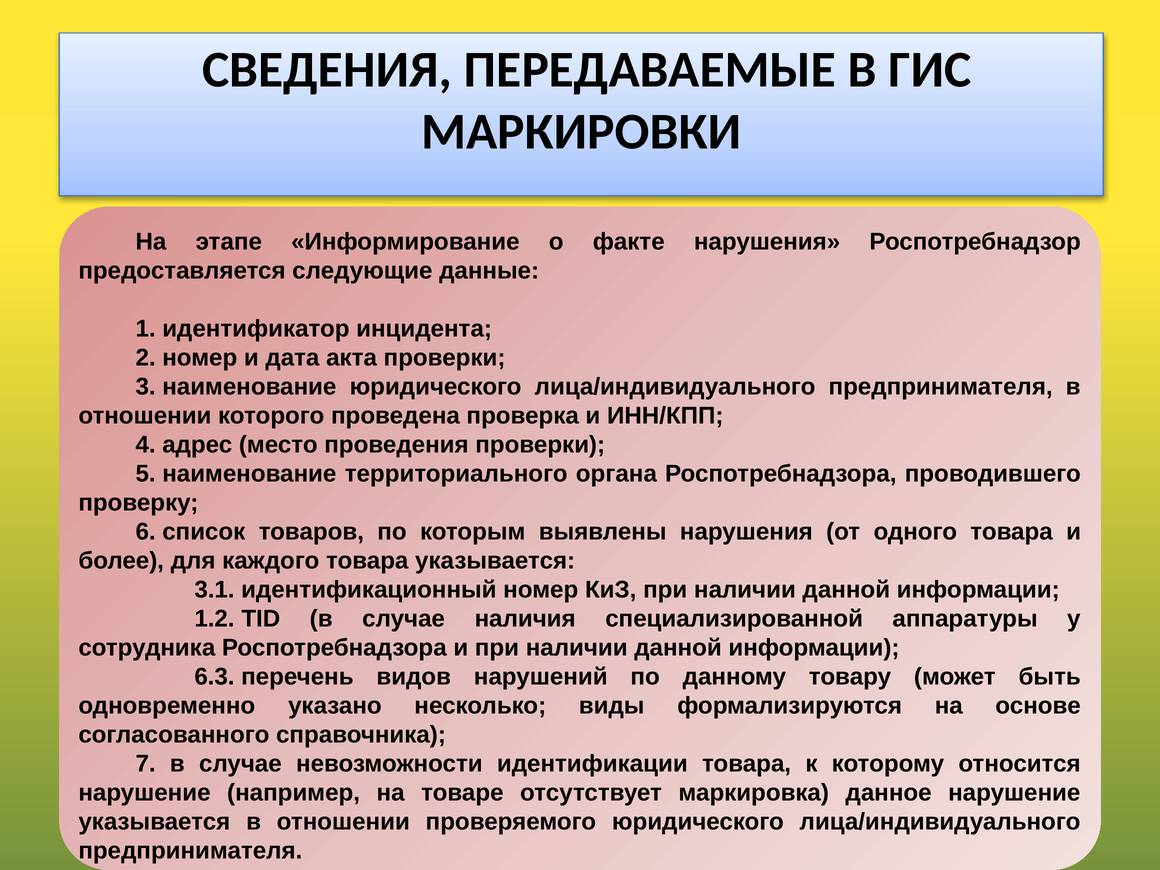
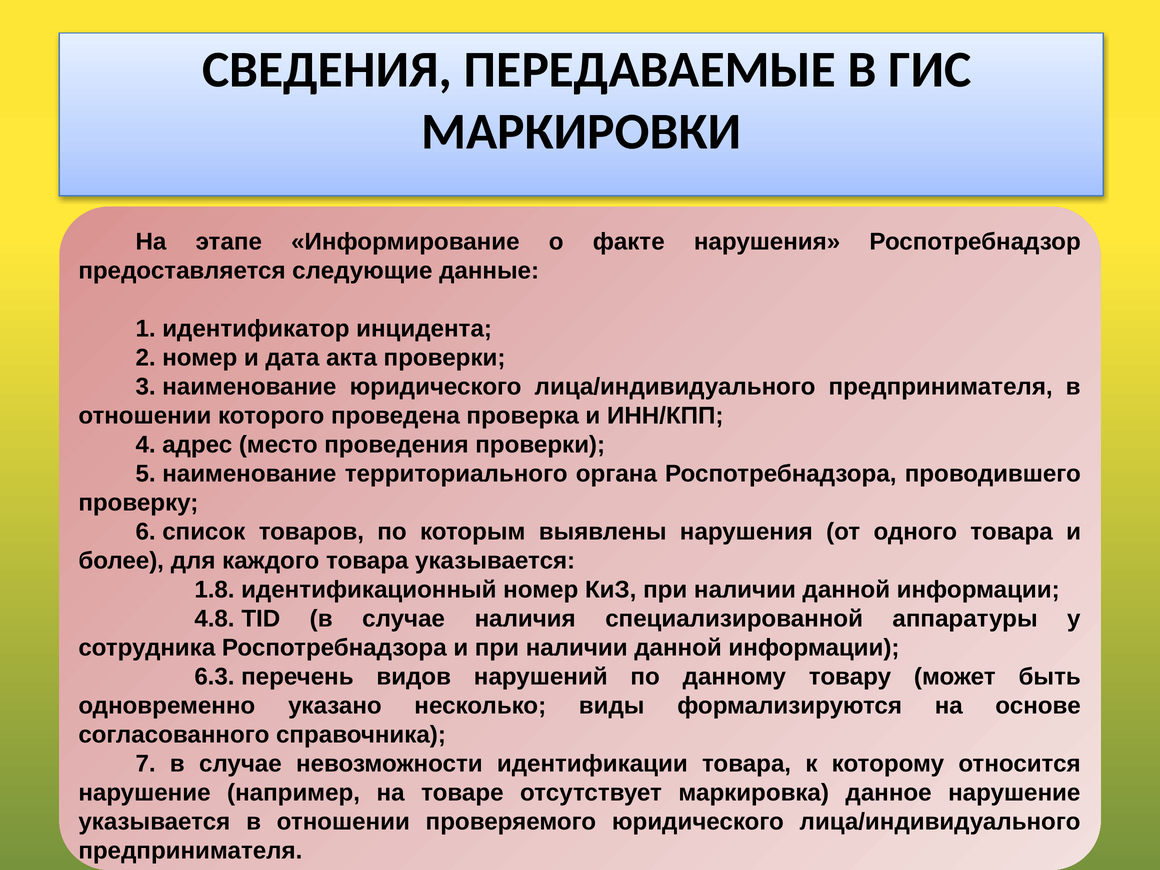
3.1: 3.1 -> 1.8 (214, 590)
1.2: 1.2 -> 4.8 (214, 619)
